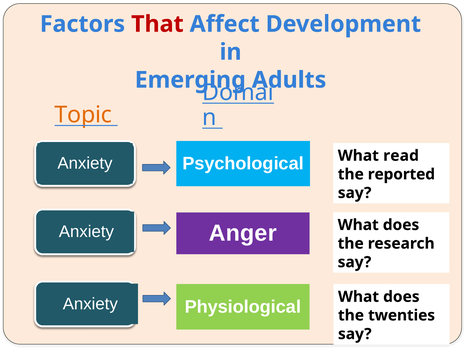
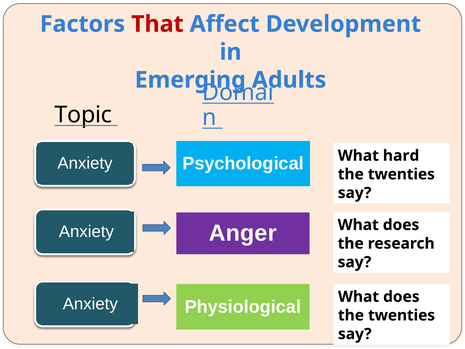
Topic colour: orange -> black (83, 115)
read: read -> hard (401, 156)
reported: reported -> twenties (401, 174)
